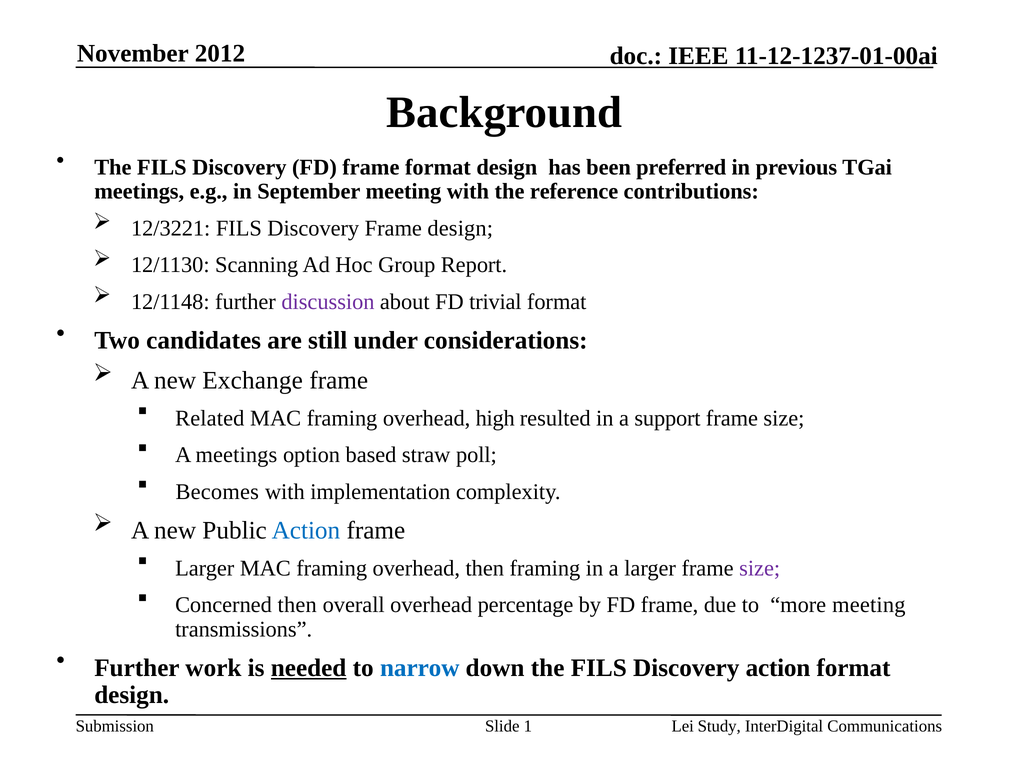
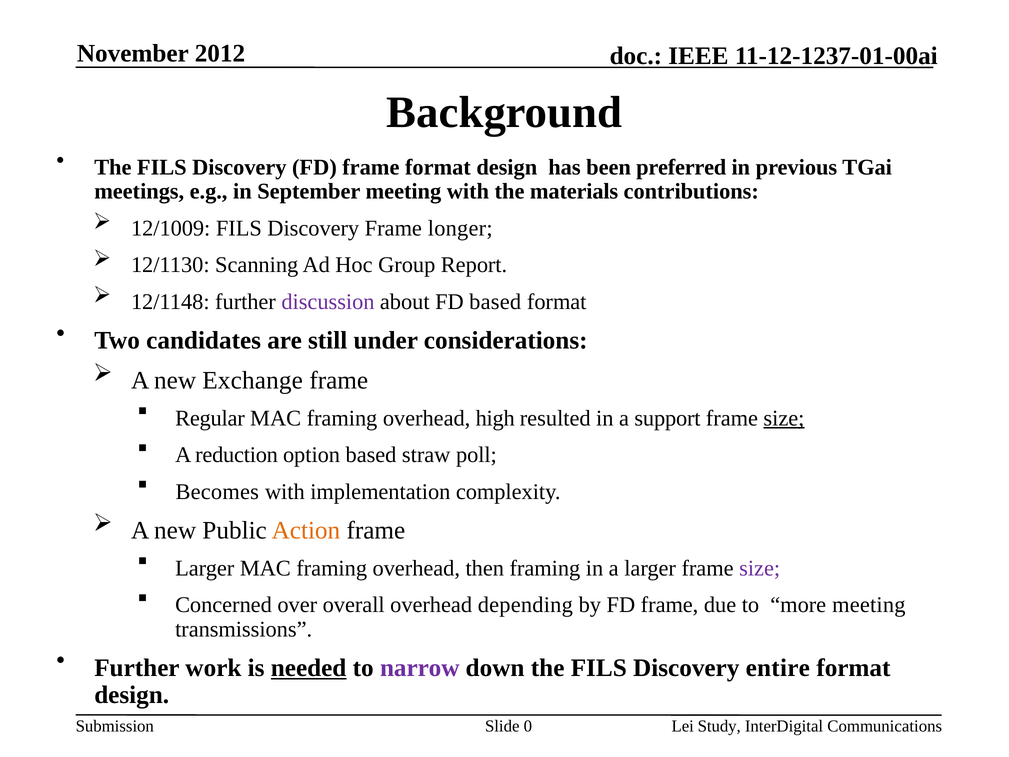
reference: reference -> materials (574, 191)
12/3221: 12/3221 -> 12/1009 (171, 228)
Frame design: design -> longer (460, 228)
FD trivial: trivial -> based (495, 302)
Related: Related -> Regular (210, 418)
size underline: none -> present (784, 418)
A meetings: meetings -> reduction (237, 455)
Action colour: blue -> orange (306, 530)
Concerned then: then -> over (297, 605)
percentage: percentage -> depending (525, 605)
narrow colour: blue -> purple (420, 668)
Discovery action: action -> entire (778, 668)
1: 1 -> 0 (528, 726)
